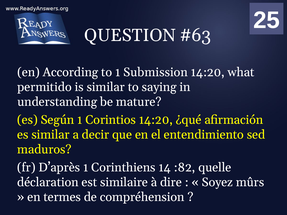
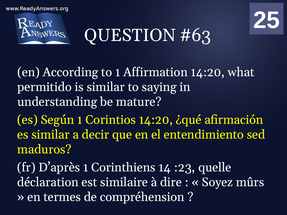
Submission: Submission -> Affirmation (156, 72)
:82: :82 -> :23 (184, 168)
